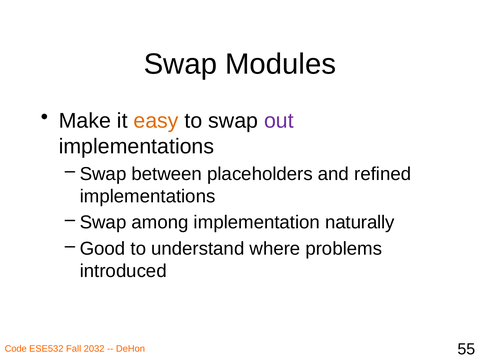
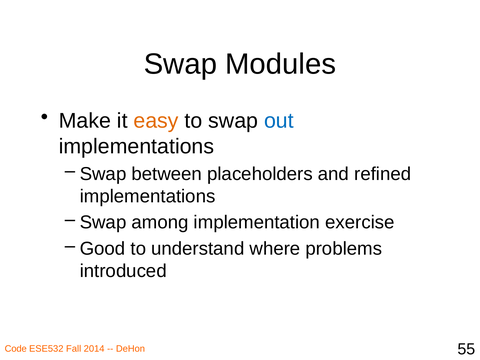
out colour: purple -> blue (279, 121)
naturally: naturally -> exercise (360, 222)
2032: 2032 -> 2014 (94, 349)
